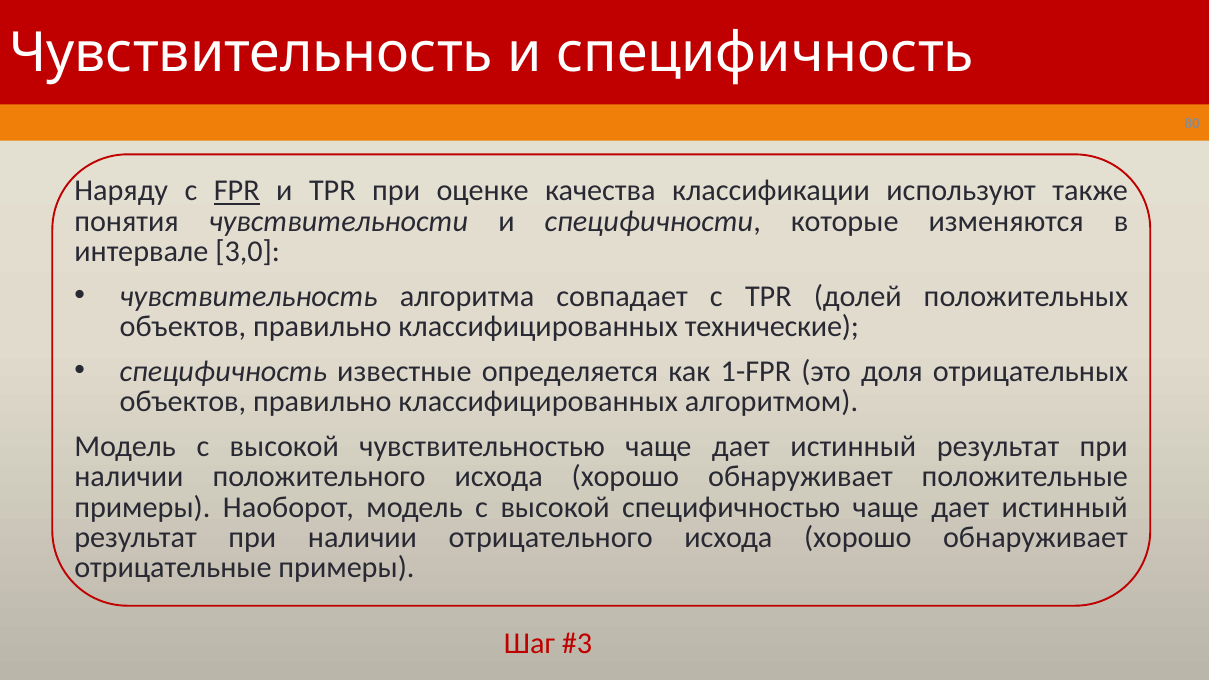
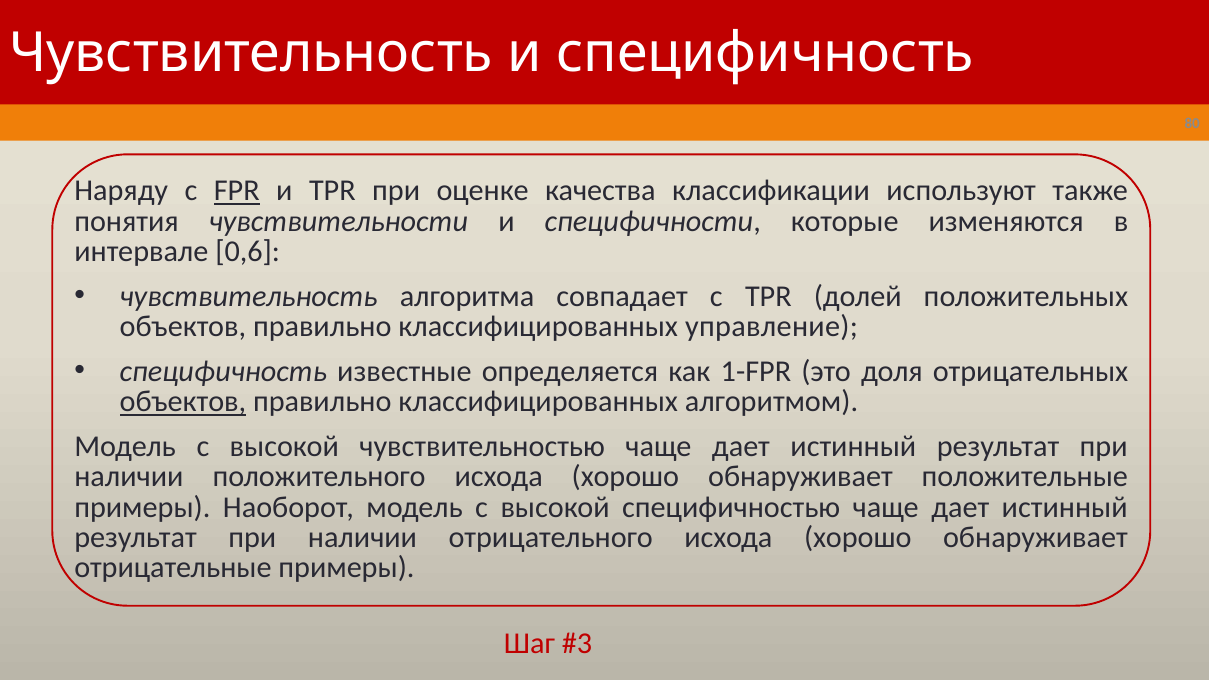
3,0: 3,0 -> 0,6 (248, 252)
технические: технические -> управление (772, 327)
объектов underline: none -> present (183, 402)
